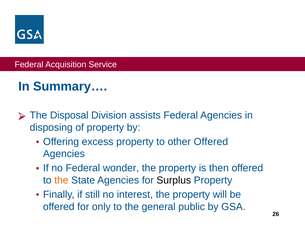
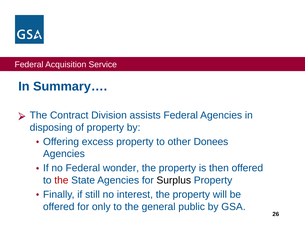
Disposal: Disposal -> Contract (69, 115)
other Offered: Offered -> Donees (211, 142)
the colour: orange -> red (61, 180)
